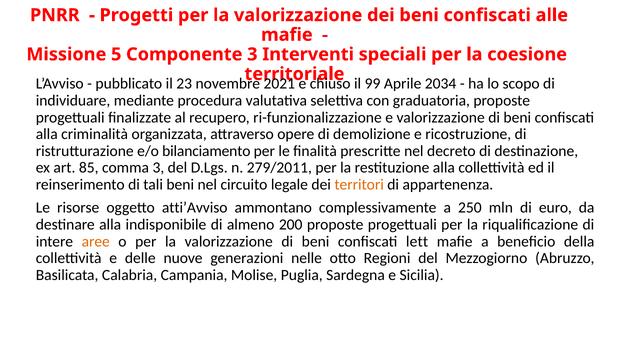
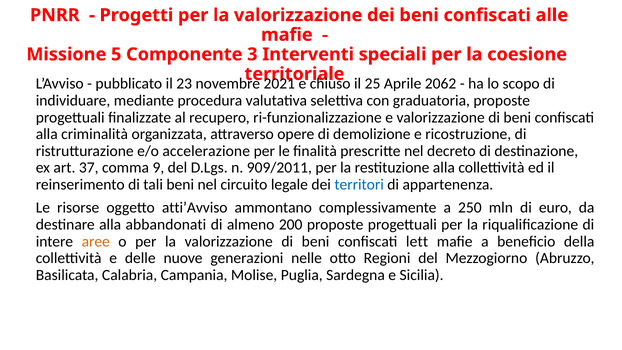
99: 99 -> 25 (373, 84)
2034: 2034 -> 2062 (441, 84)
bilanciamento: bilanciamento -> accelerazione (206, 151)
85: 85 -> 37 (89, 168)
comma 3: 3 -> 9 (158, 168)
279/2011: 279/2011 -> 909/2011 (279, 168)
territori colour: orange -> blue (359, 184)
indisponibile: indisponibile -> abbandonati (166, 225)
